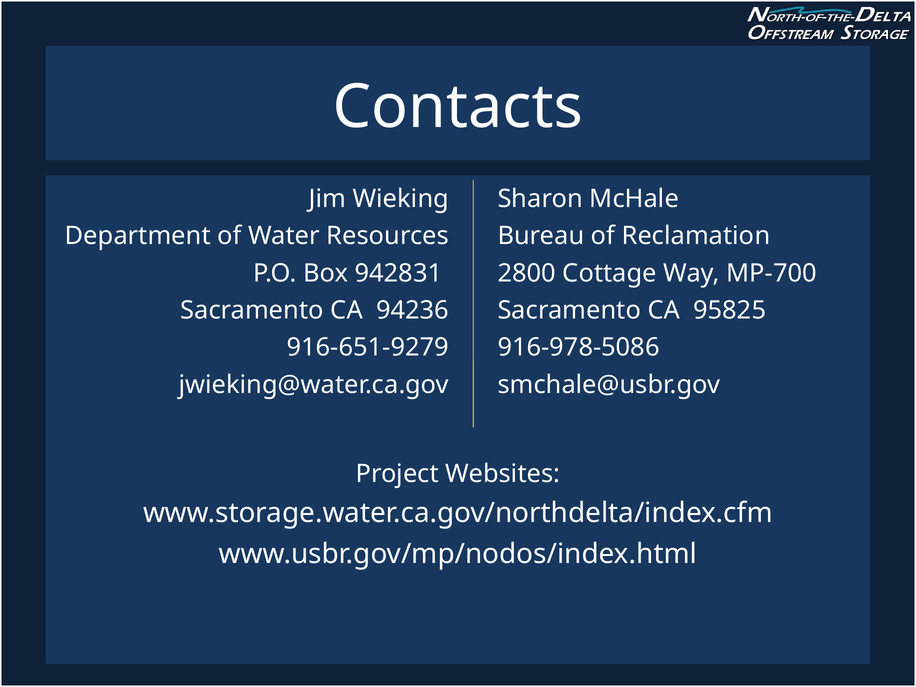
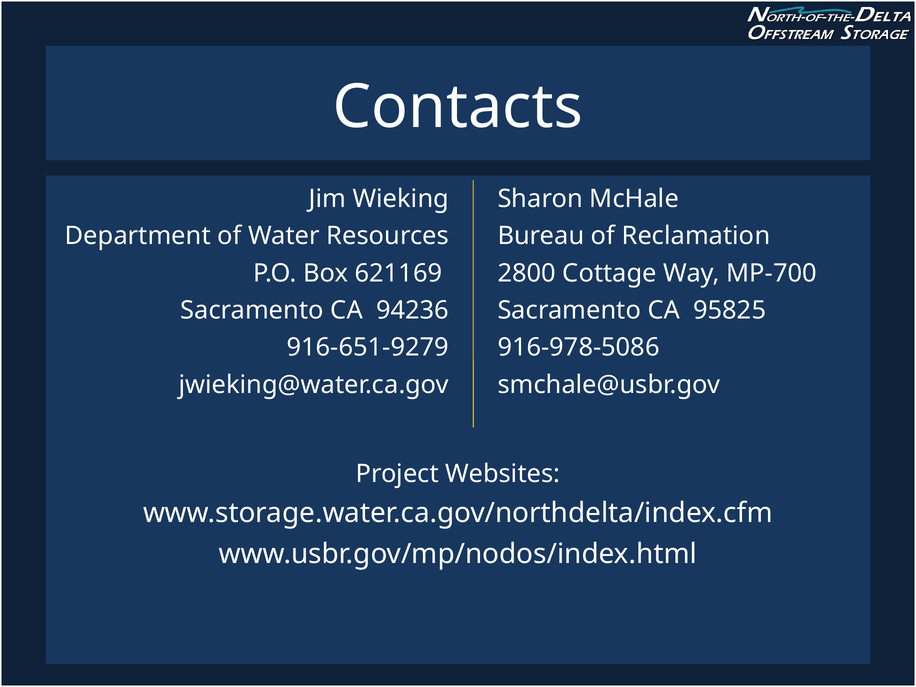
942831: 942831 -> 621169 (398, 273)
